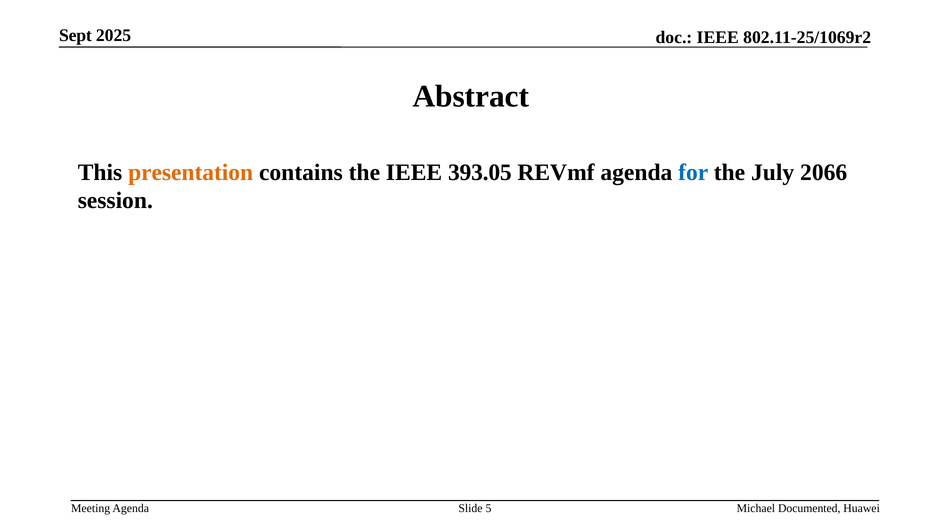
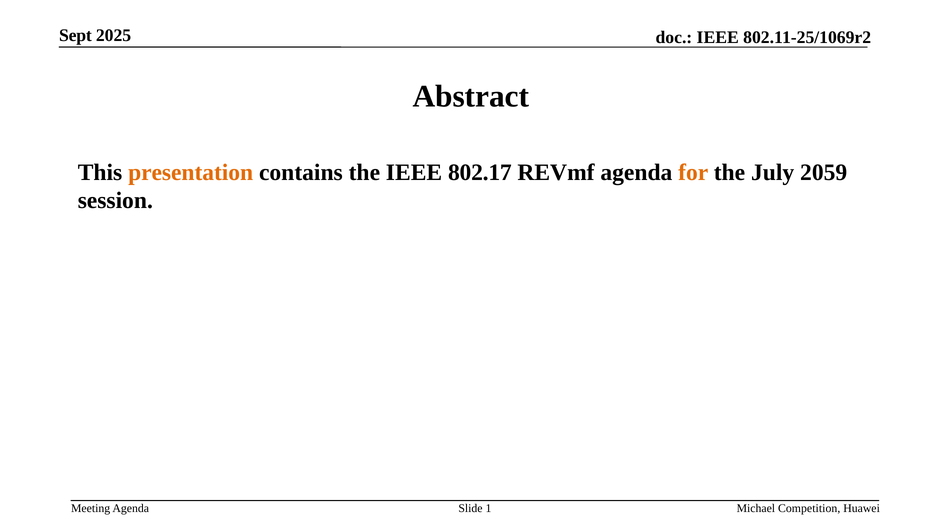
393.05: 393.05 -> 802.17 (480, 172)
for colour: blue -> orange (693, 172)
2066: 2066 -> 2059 (824, 172)
5: 5 -> 1 (488, 508)
Documented: Documented -> Competition (809, 508)
